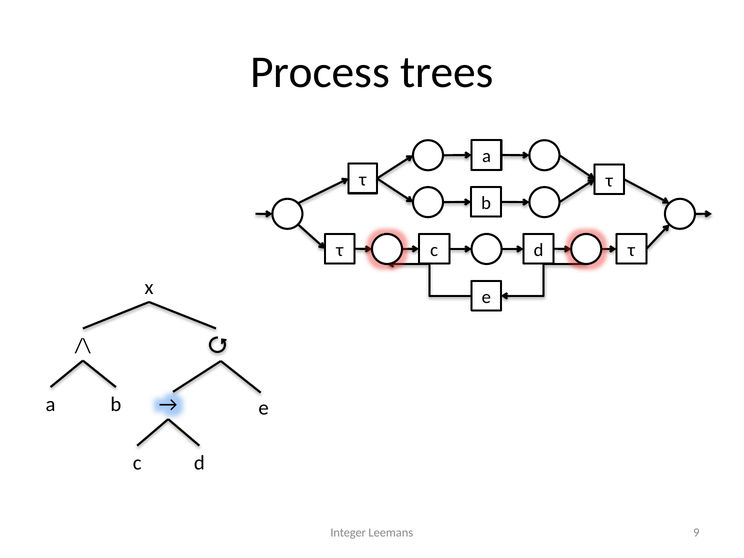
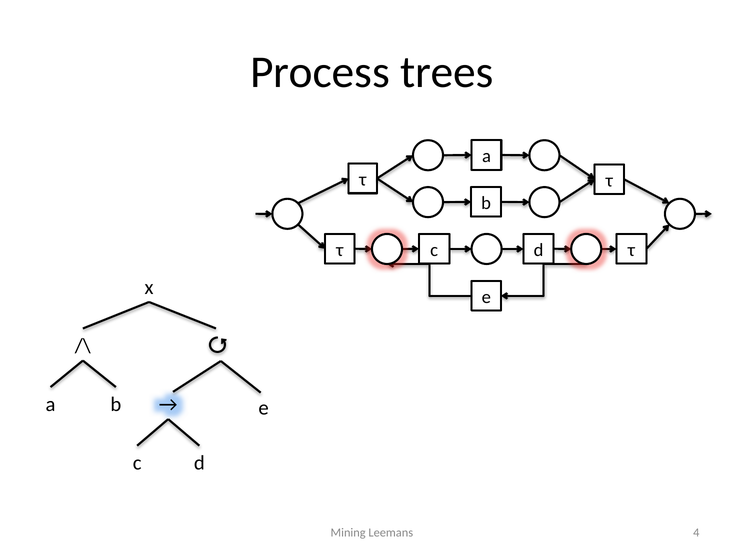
Integer: Integer -> Mining (348, 533)
9: 9 -> 4 (696, 533)
